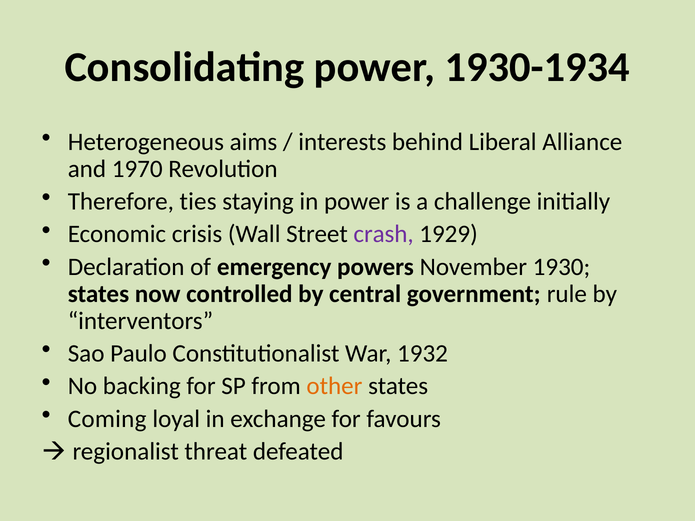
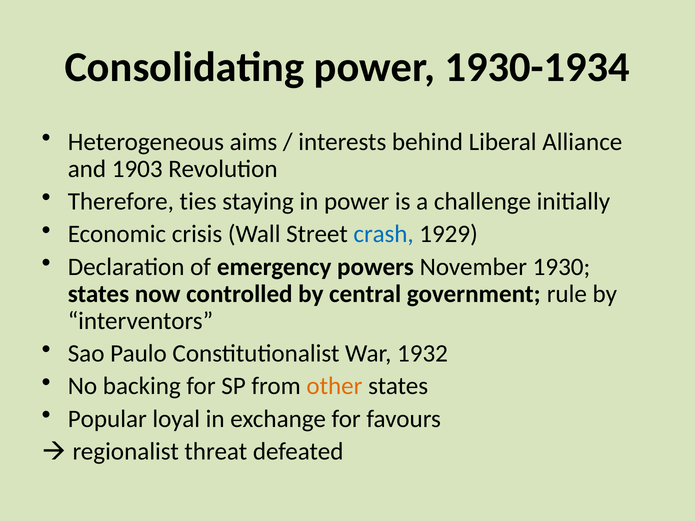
1970: 1970 -> 1903 (137, 169)
crash colour: purple -> blue (384, 234)
Coming: Coming -> Popular (107, 419)
